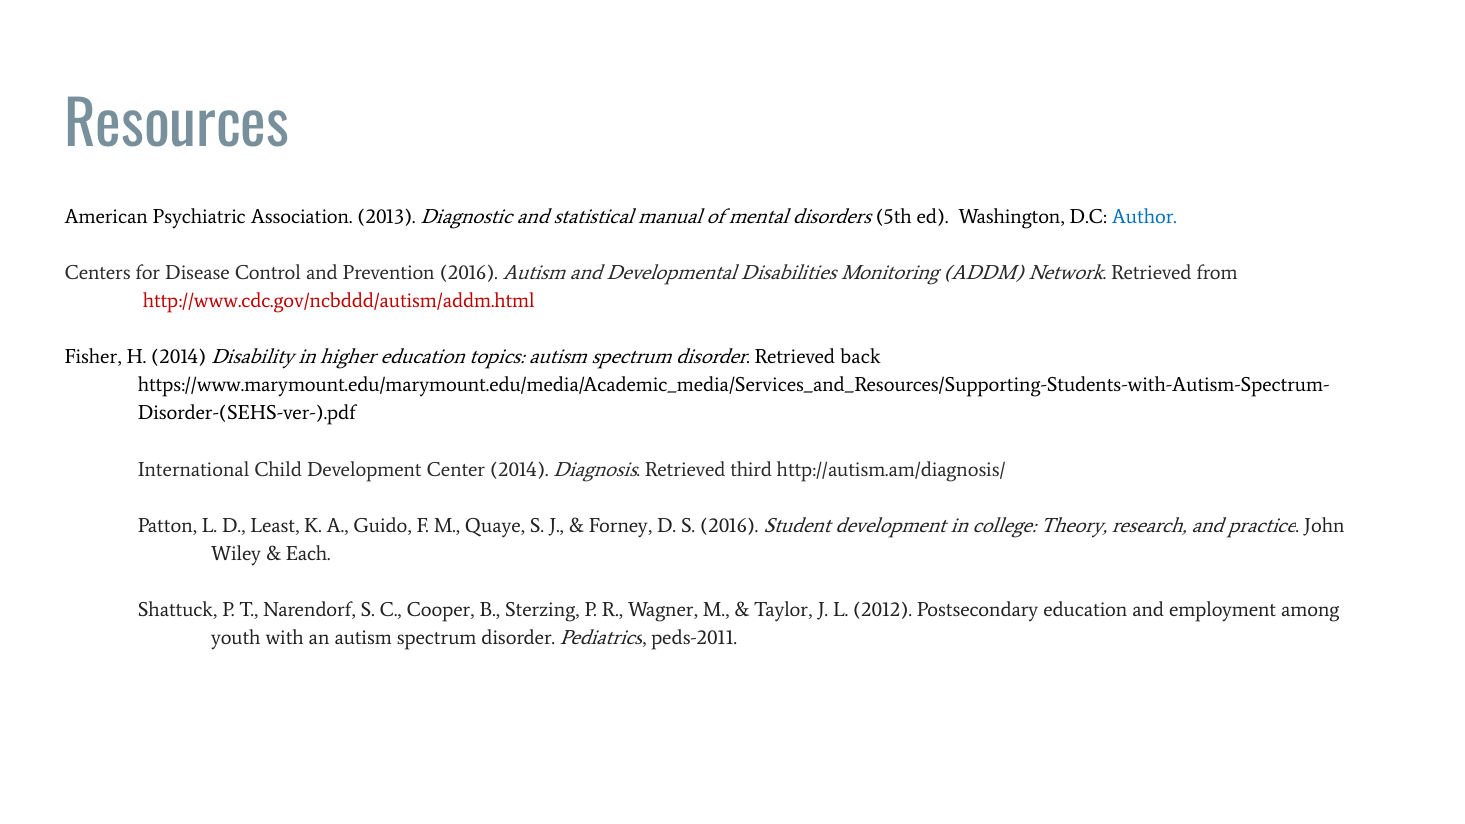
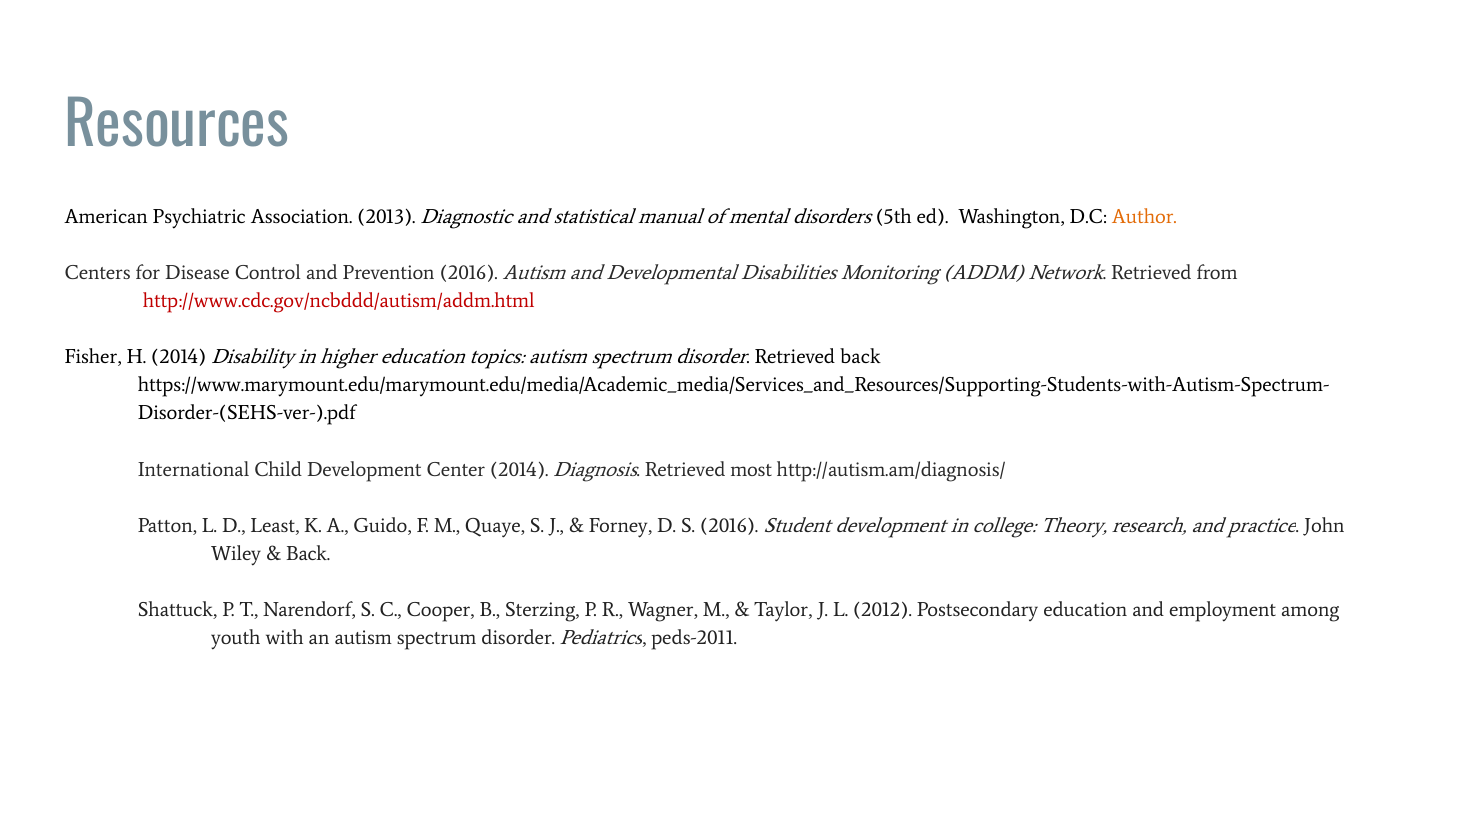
Author colour: blue -> orange (1144, 217)
third: third -> most (751, 469)
Each: Each -> Back (308, 554)
